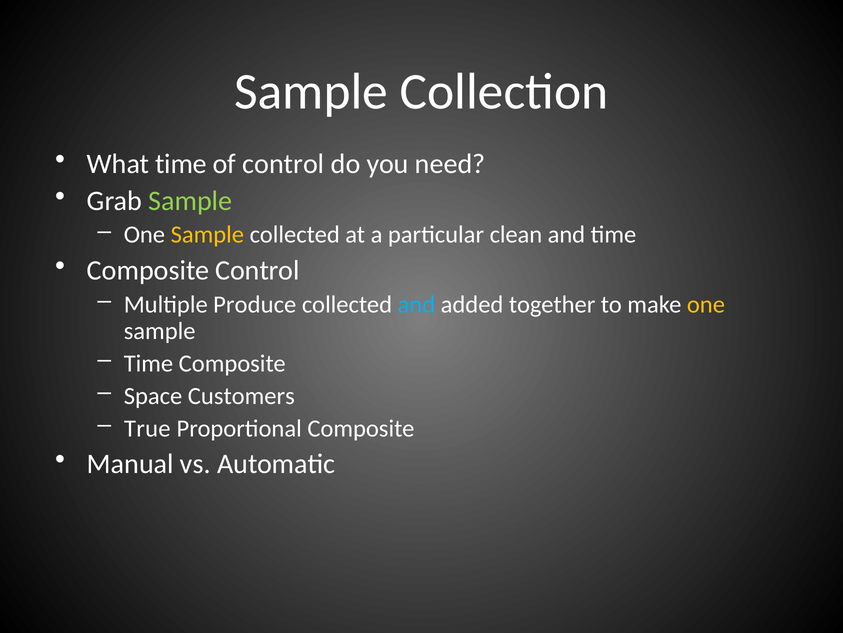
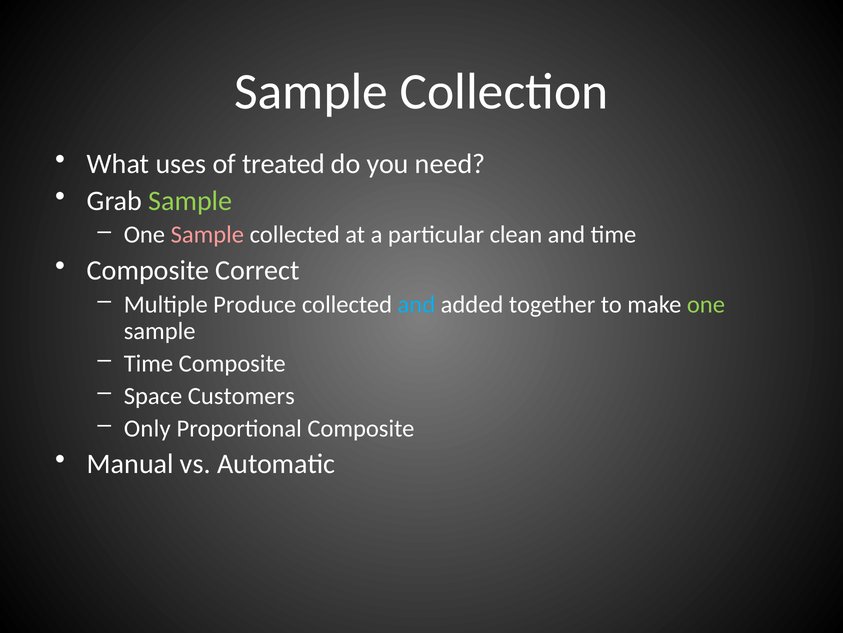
What time: time -> uses (181, 164)
of control: control -> treated (284, 164)
Sample colour: yellow -> pink (207, 234)
Composite Control: Control -> Correct (257, 270)
one colour: yellow -> light green (706, 304)
True: True -> Only (147, 428)
